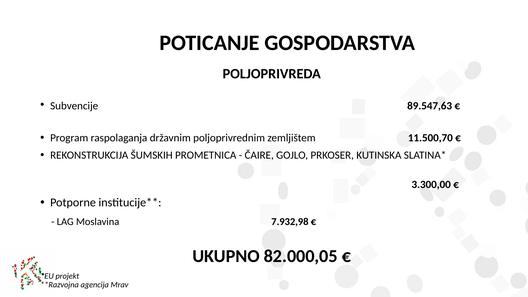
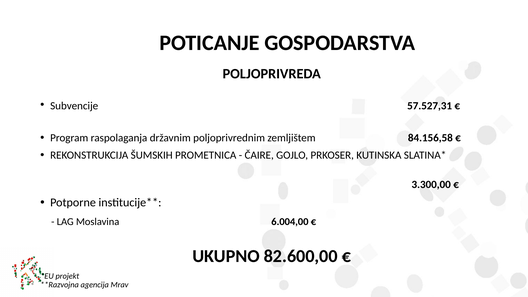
89.547,63: 89.547,63 -> 57.527,31 (430, 106)
11.500,70: 11.500,70 -> 84.156,58 (430, 138)
7.932,98: 7.932,98 -> 6.004,00 (290, 222)
82.000,05: 82.000,05 -> 82.600,00 (301, 256)
